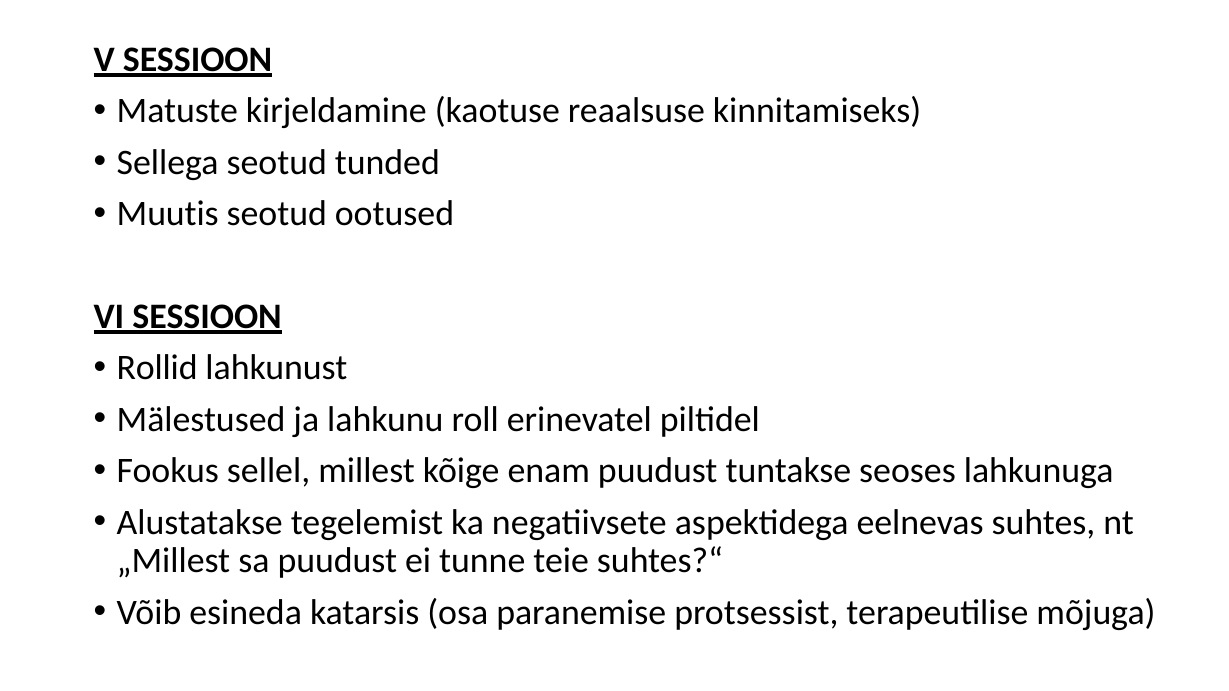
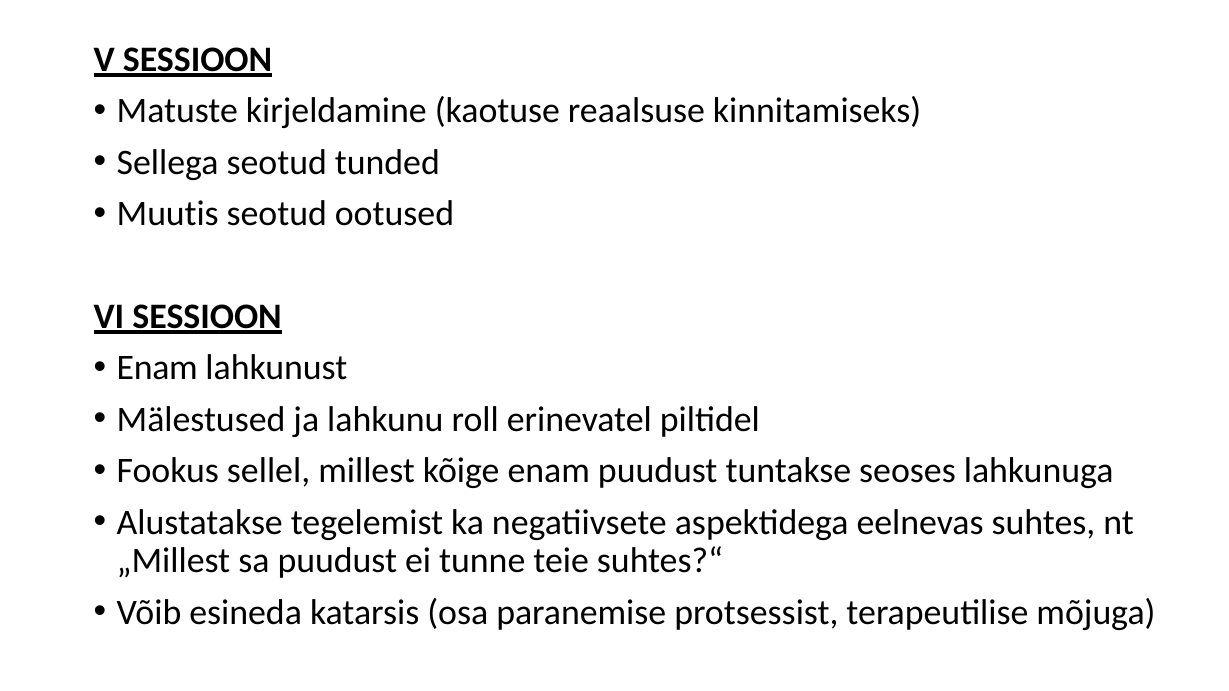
Rollid: Rollid -> Enam (157, 368)
